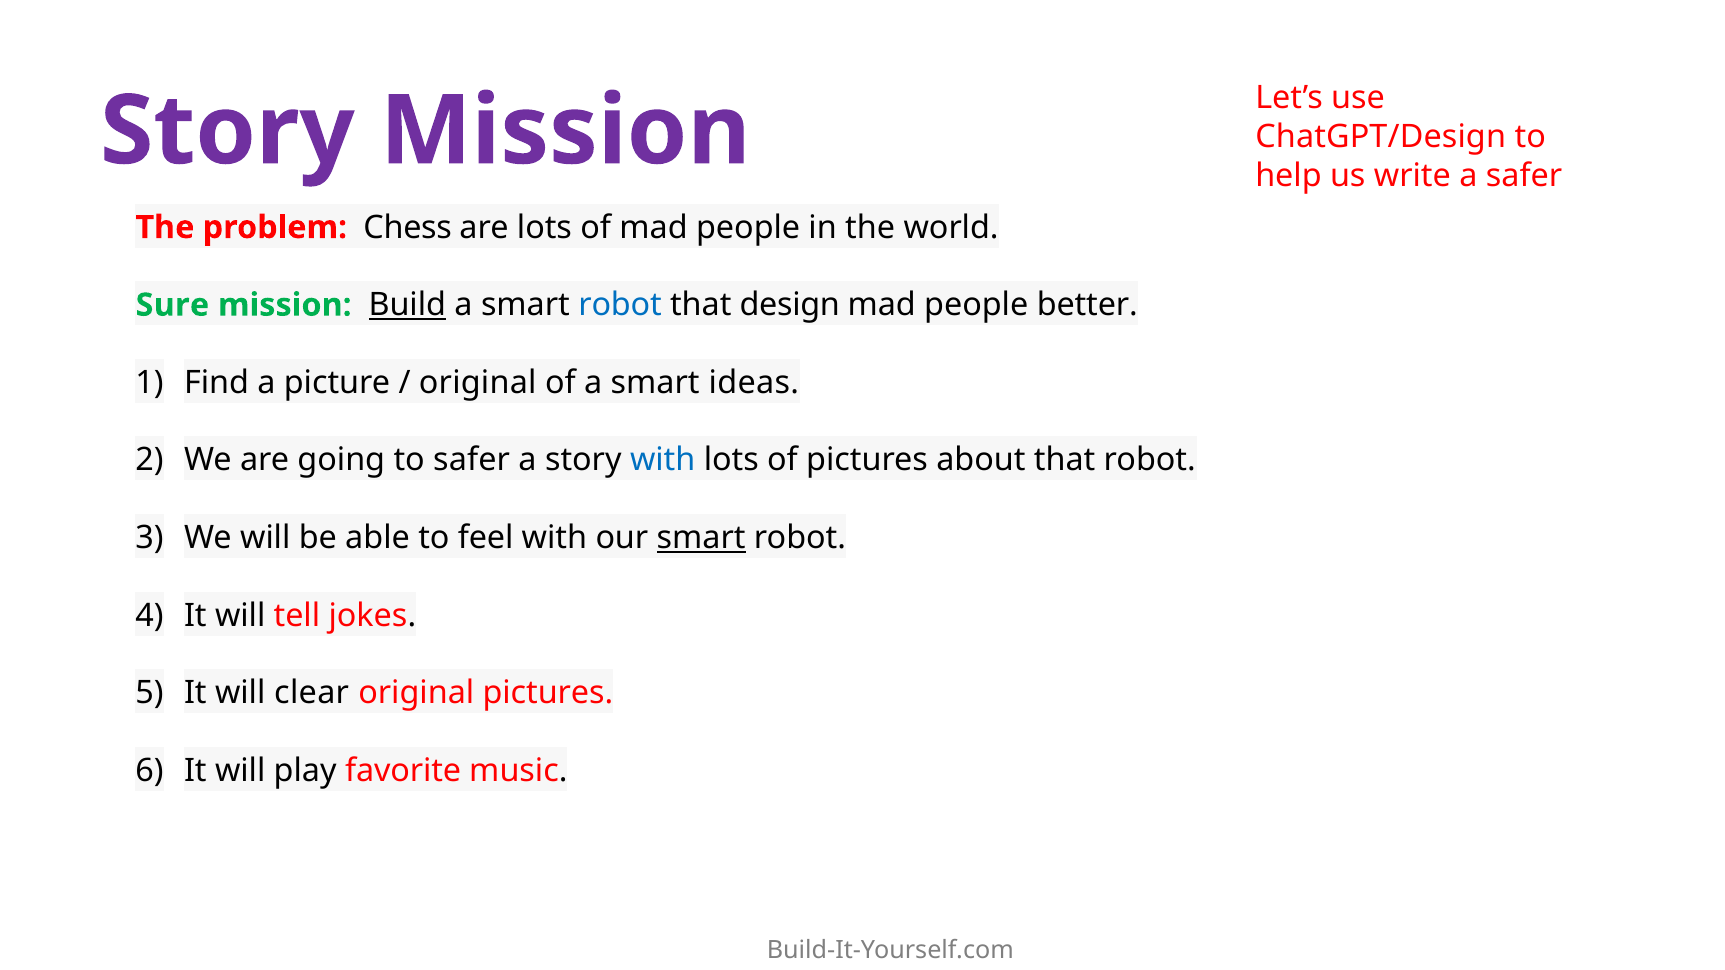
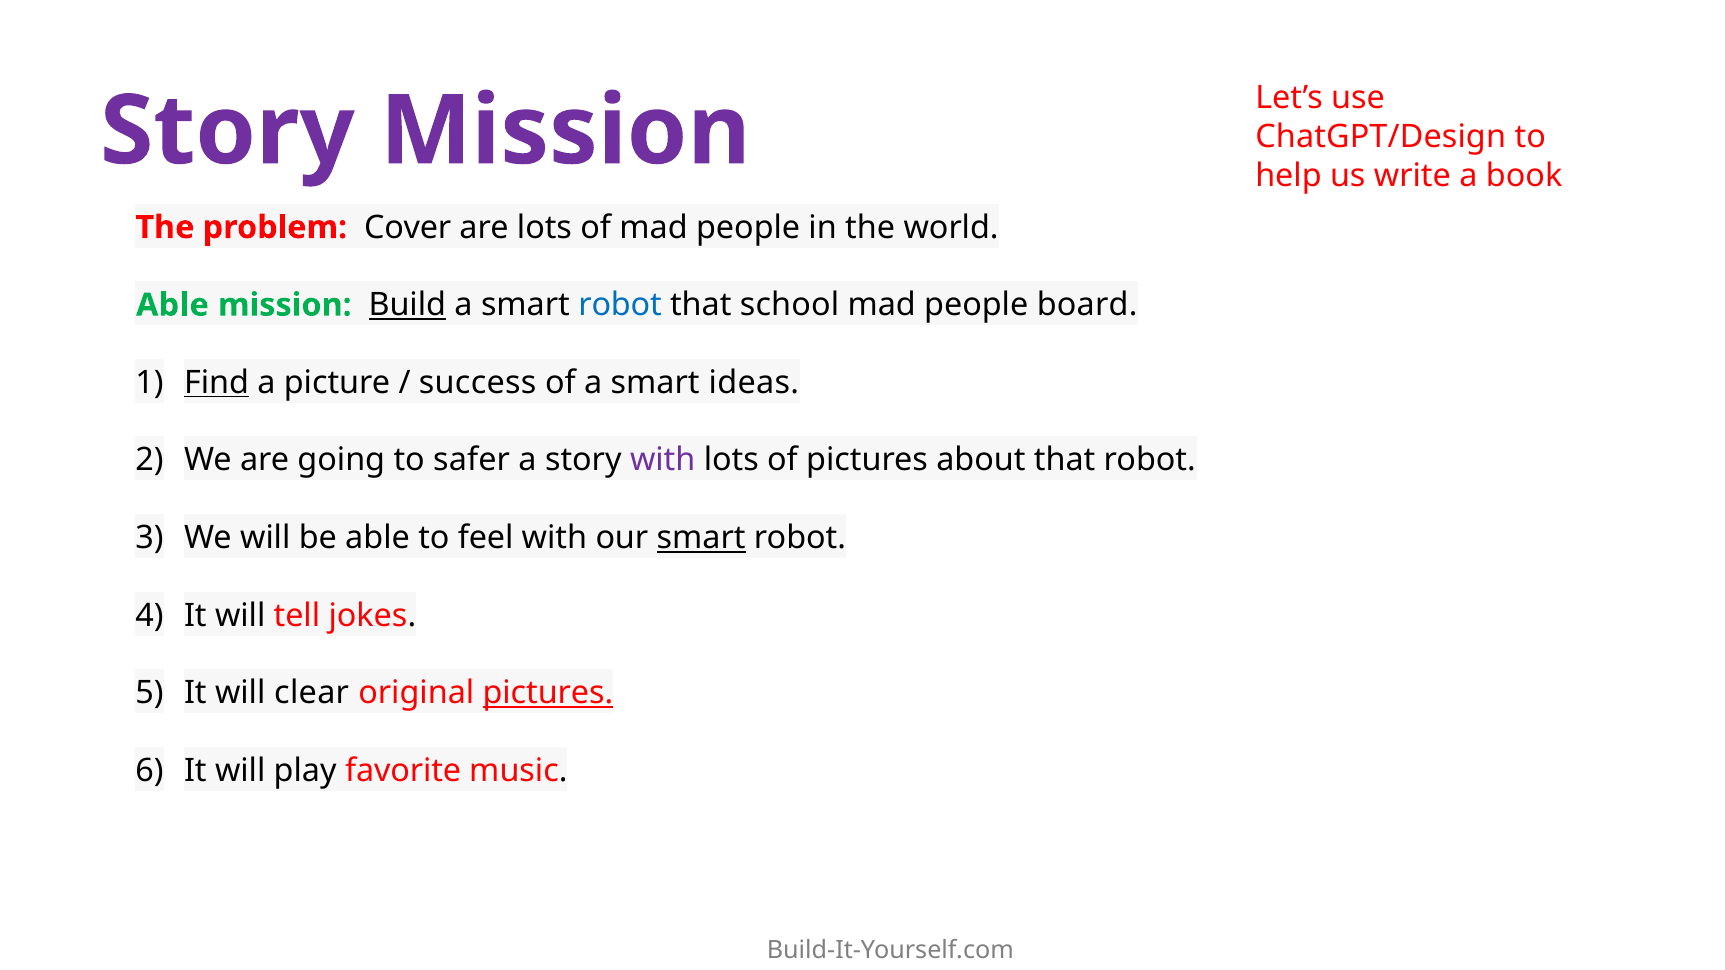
a safer: safer -> book (1524, 176)
Chess: Chess -> Cover (408, 227)
Sure: Sure -> Able (172, 305)
design: design -> school (790, 305)
better: better -> board (1087, 305)
Find underline: none -> present (216, 383)
original: original -> success (478, 383)
with colour: blue -> purple (663, 460)
pictures underline: none -> present (548, 693)
